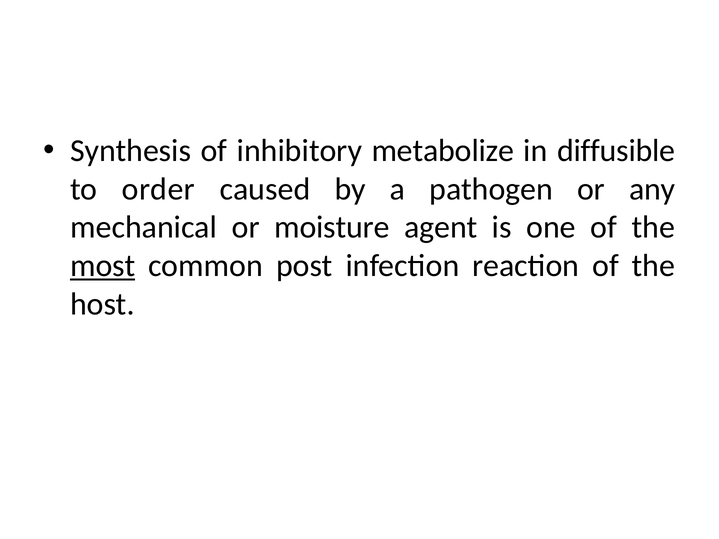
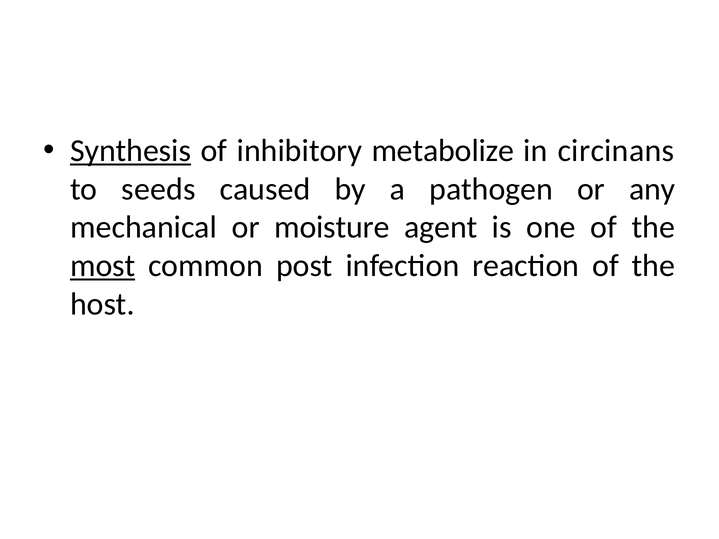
Synthesis underline: none -> present (131, 151)
diffusible: diffusible -> circinans (616, 151)
order: order -> seeds (158, 189)
